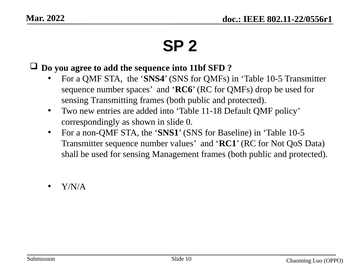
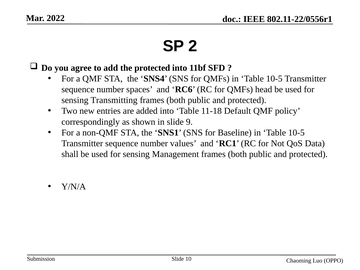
the sequence: sequence -> protected (152, 68)
drop: drop -> head (264, 89)
0: 0 -> 9 (189, 122)
